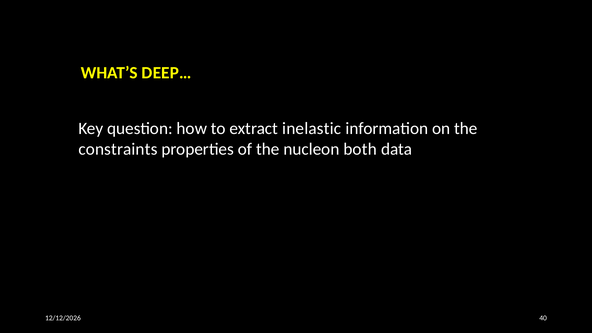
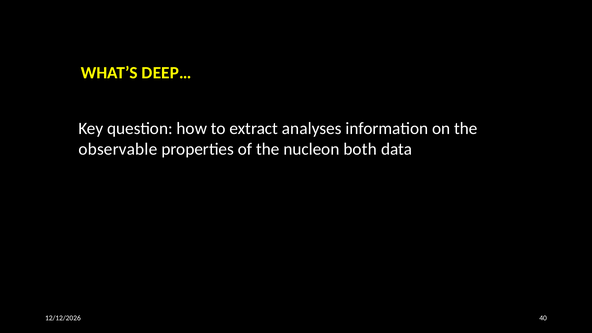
inelastic: inelastic -> analyses (312, 128)
constraints: constraints -> observable (118, 149)
